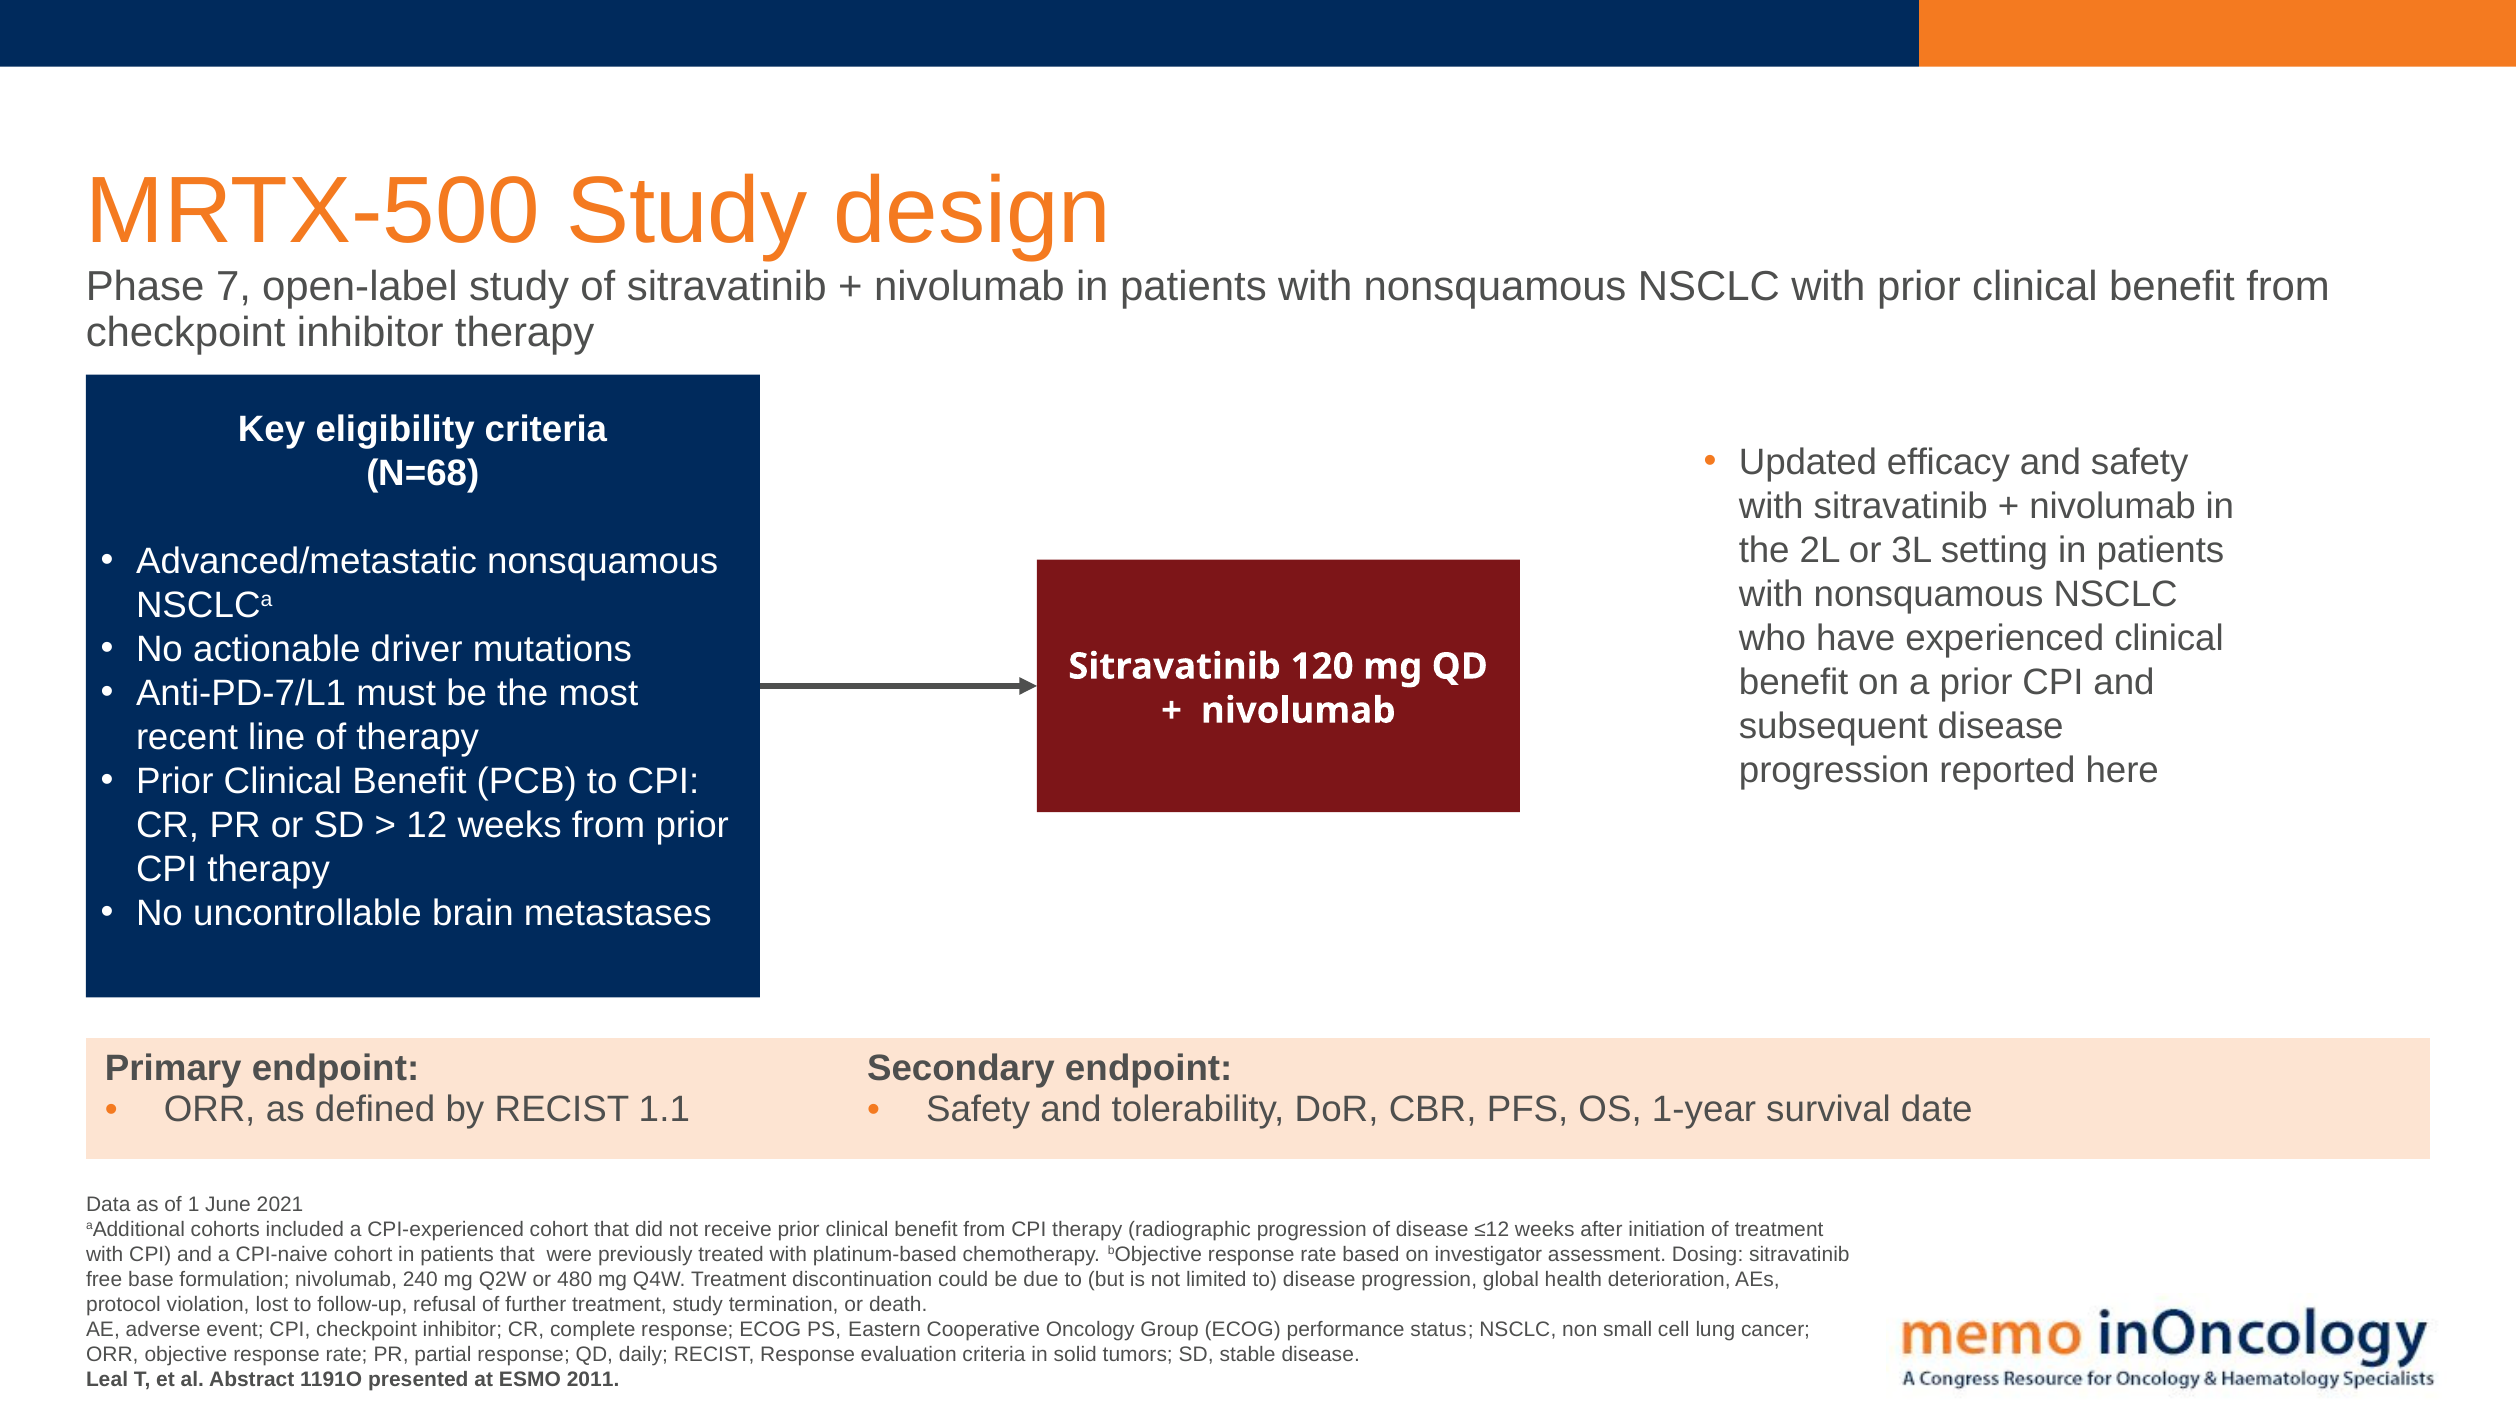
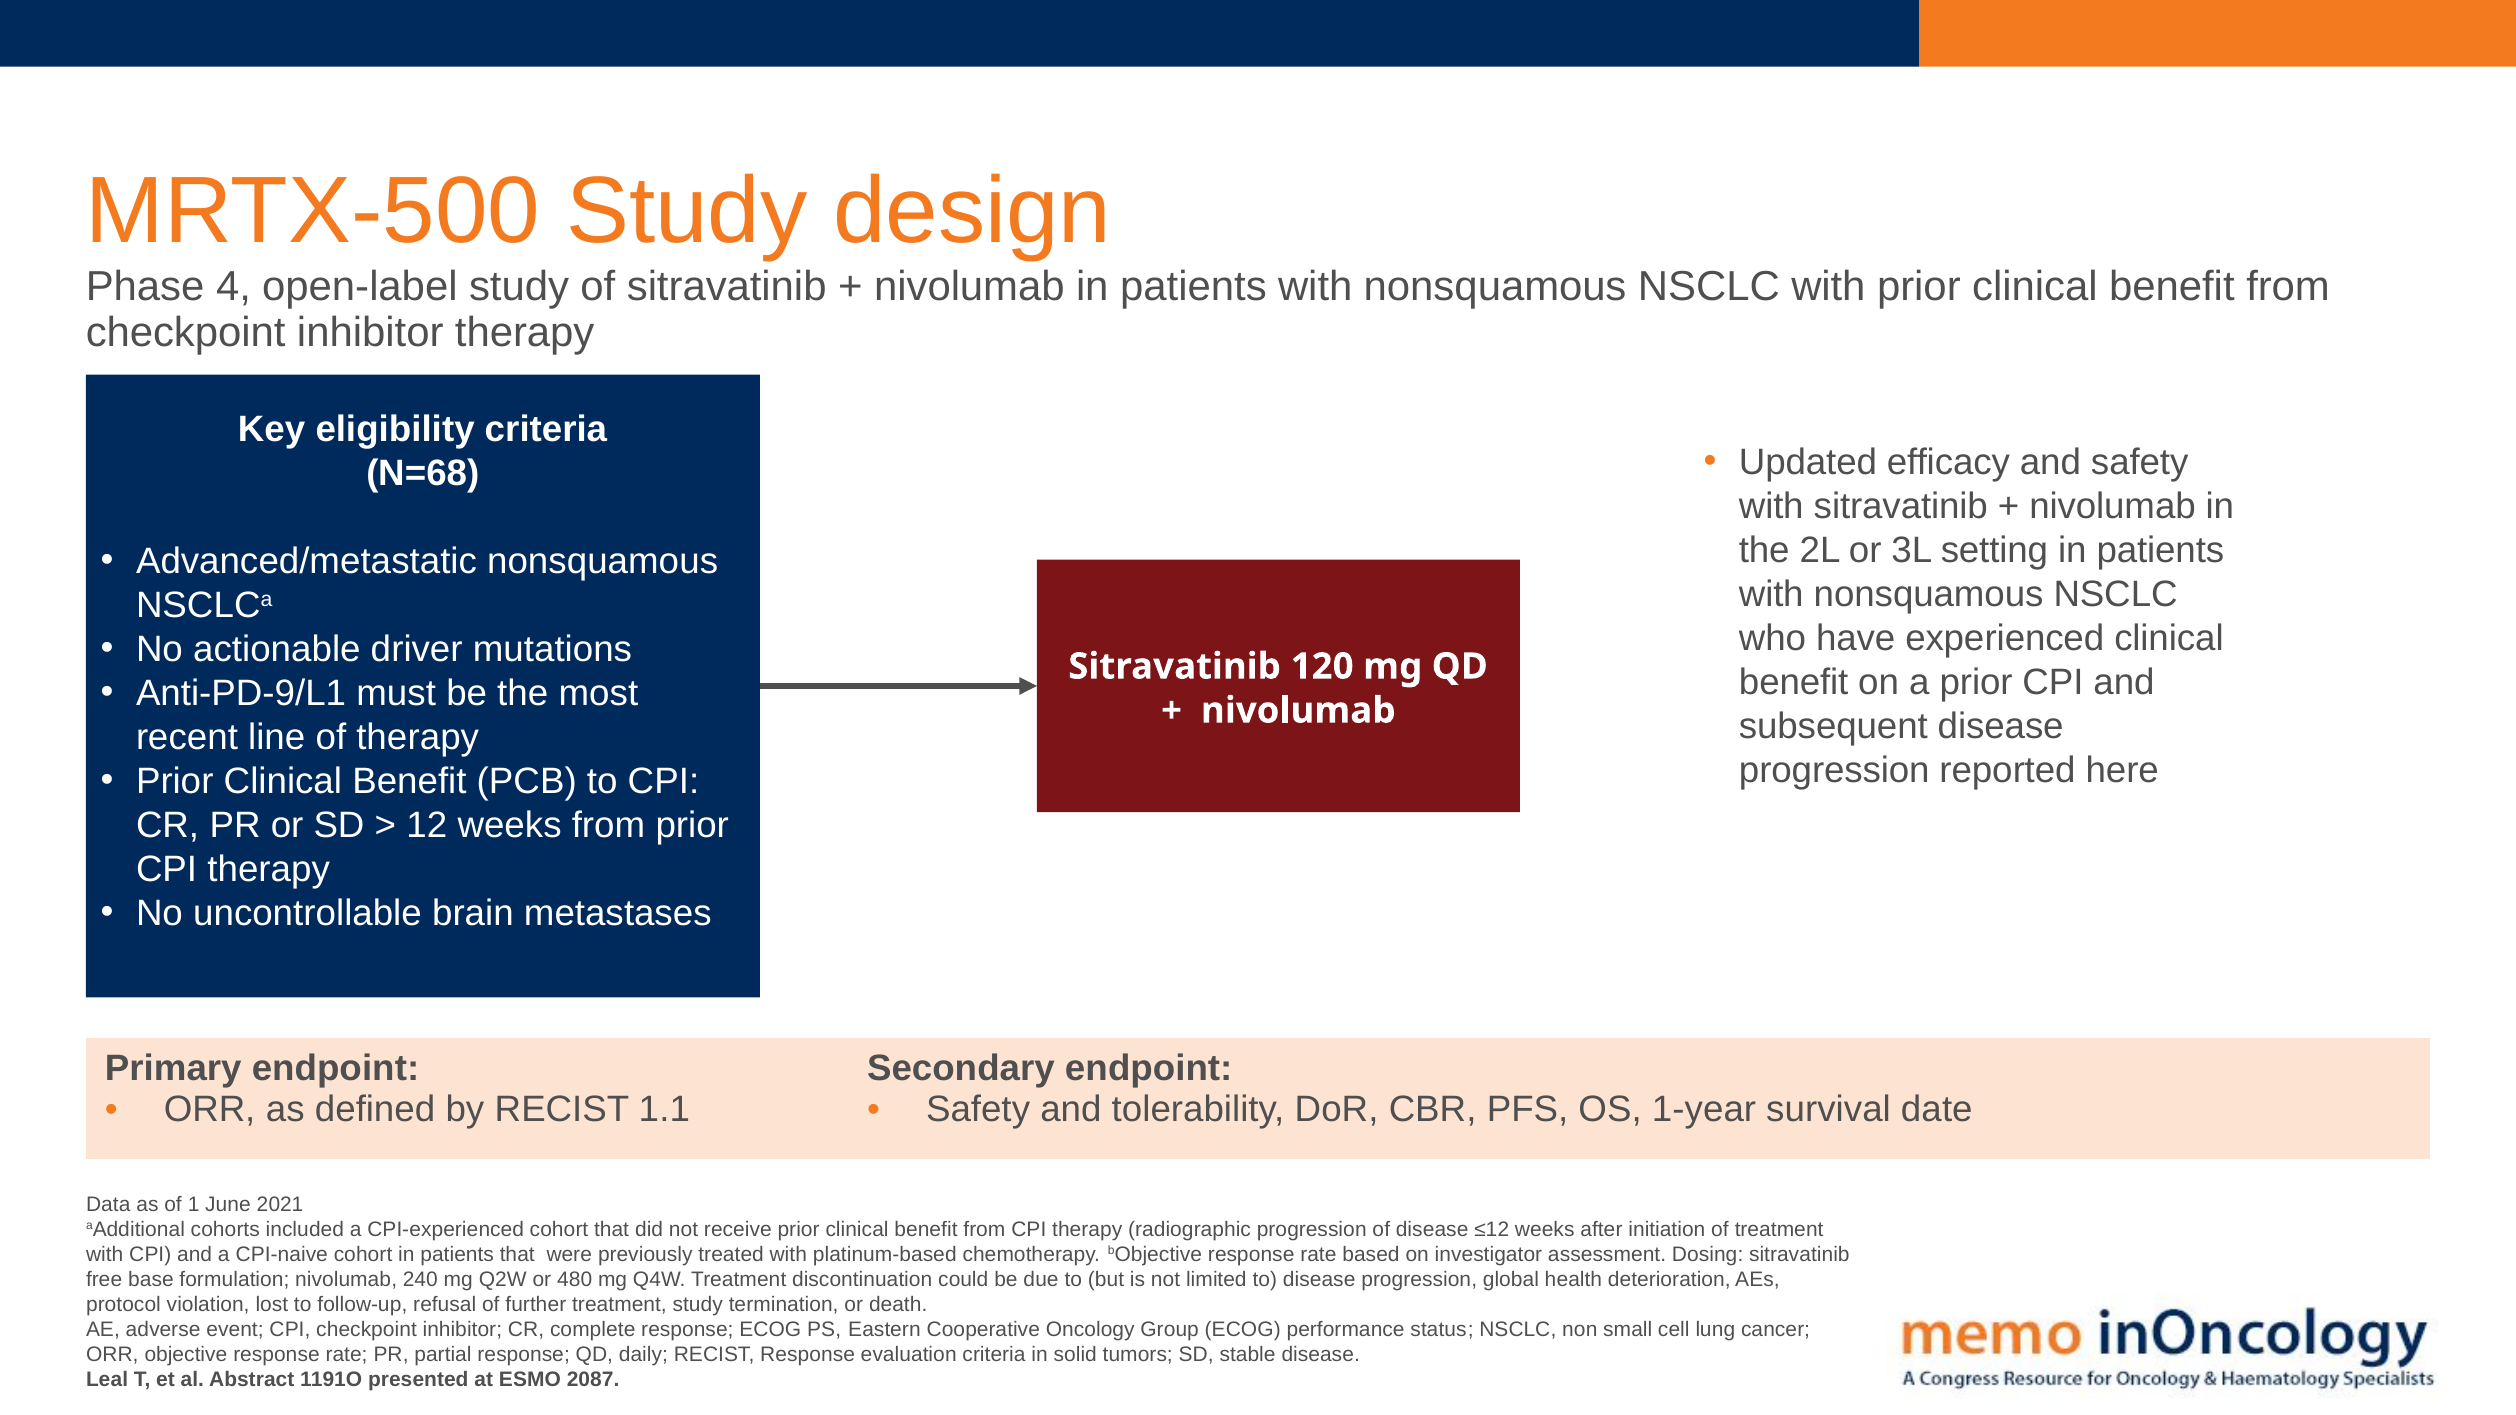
7: 7 -> 4 (233, 287)
Anti-PD-7/L1: Anti-PD-7/L1 -> Anti-PD-9/L1 (241, 693)
2011: 2011 -> 2087 (593, 1380)
